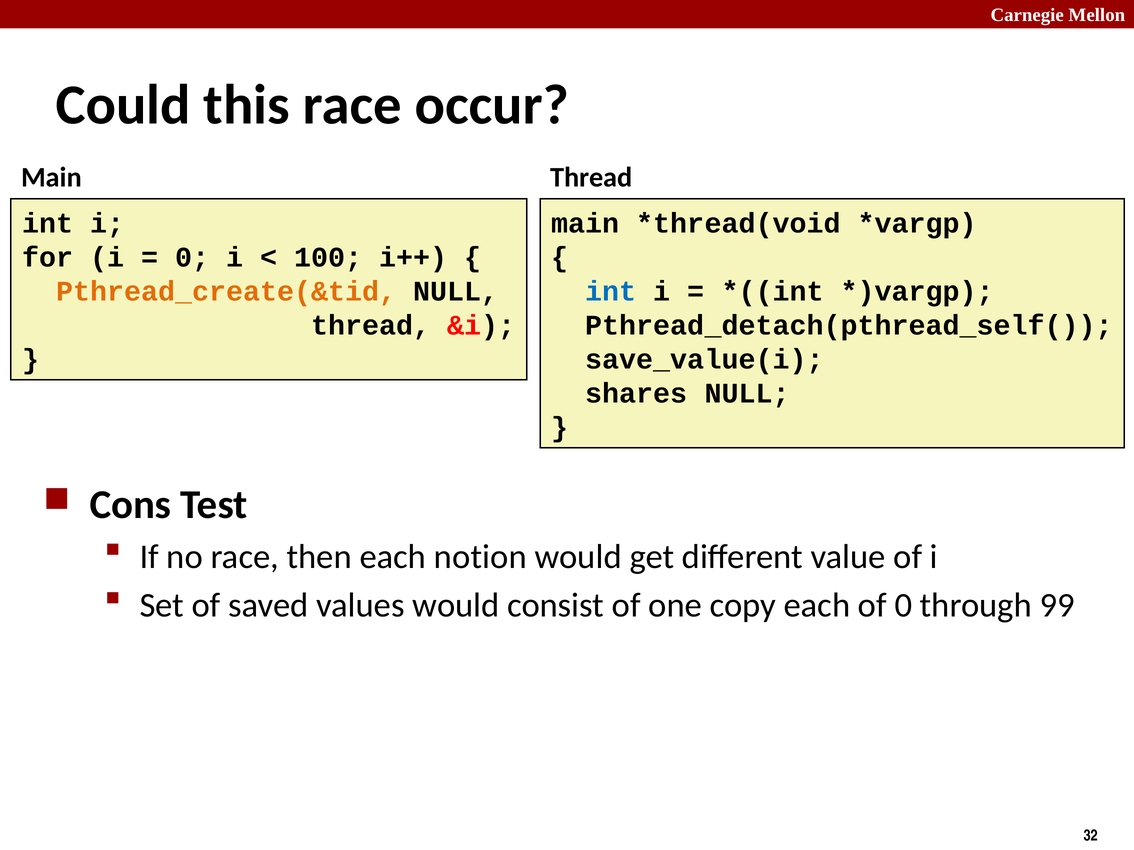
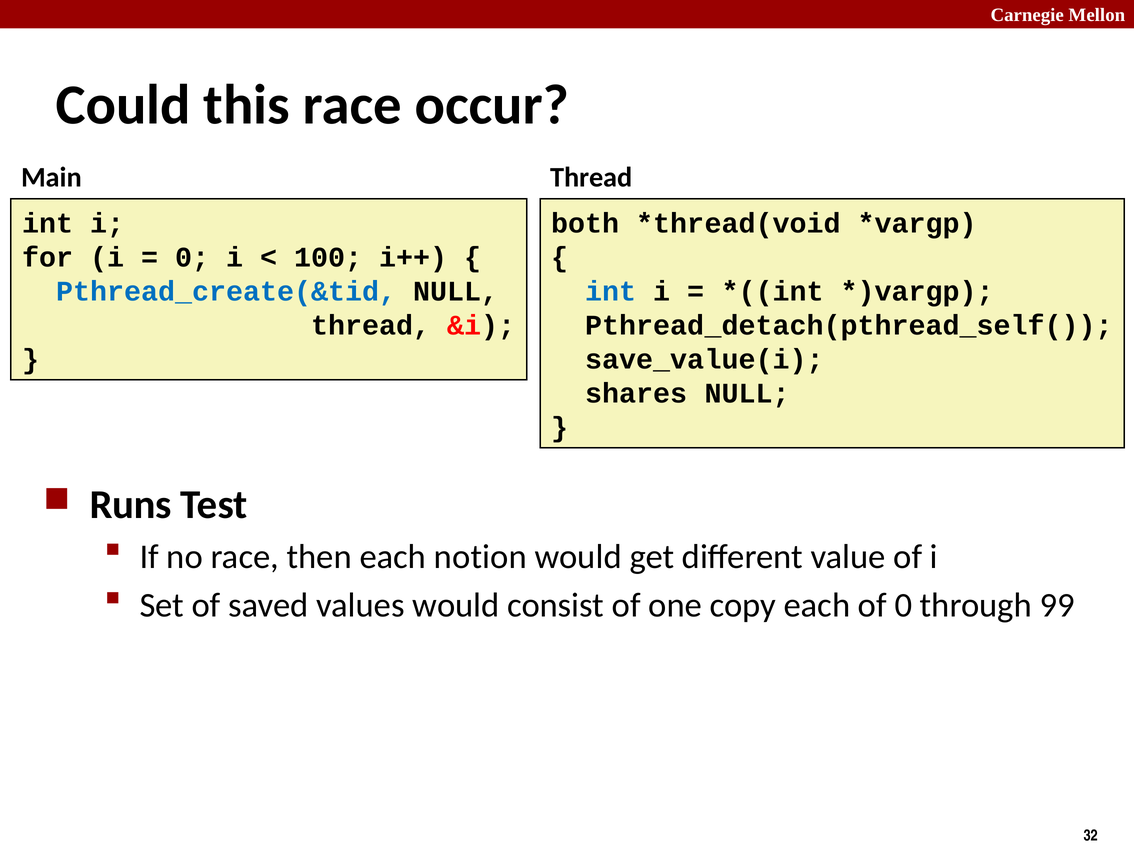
main: main -> both (585, 224)
Pthread_create(&tid colour: orange -> blue (226, 292)
Cons: Cons -> Runs (131, 505)
